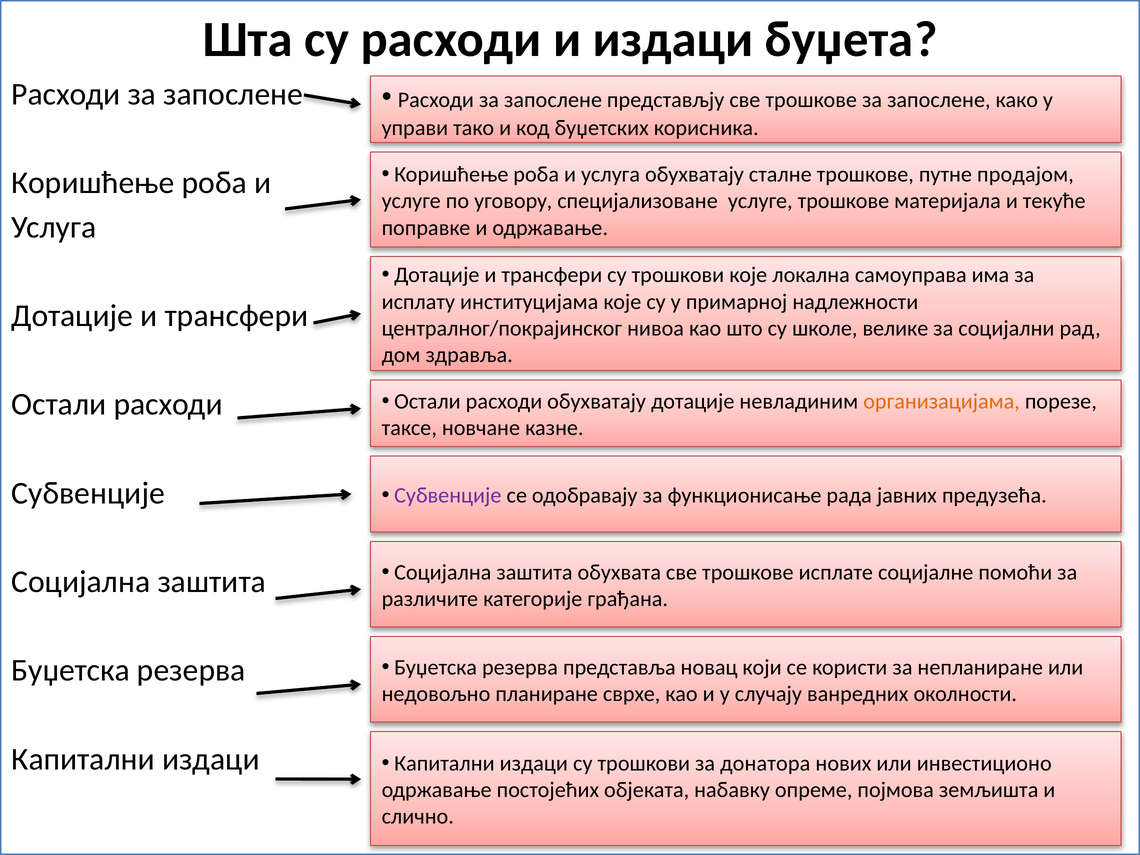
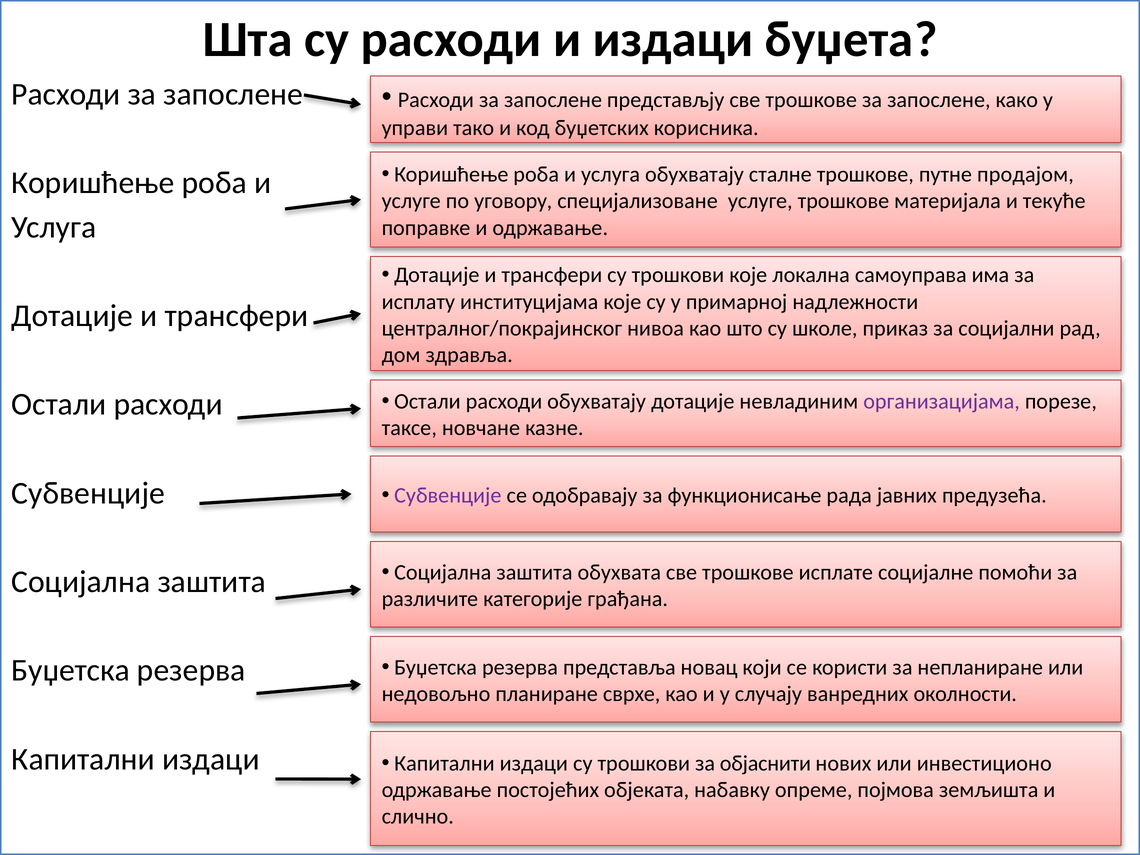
велике: велике -> приказ (895, 328)
организацијама colour: orange -> purple (942, 401)
донатора: донатора -> објаснити (765, 763)
